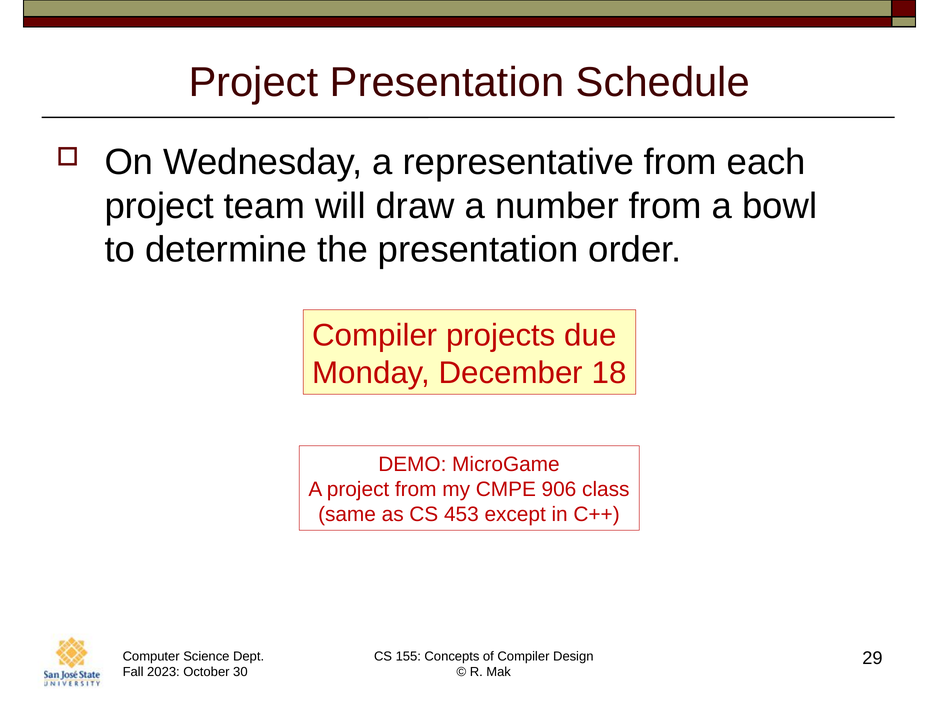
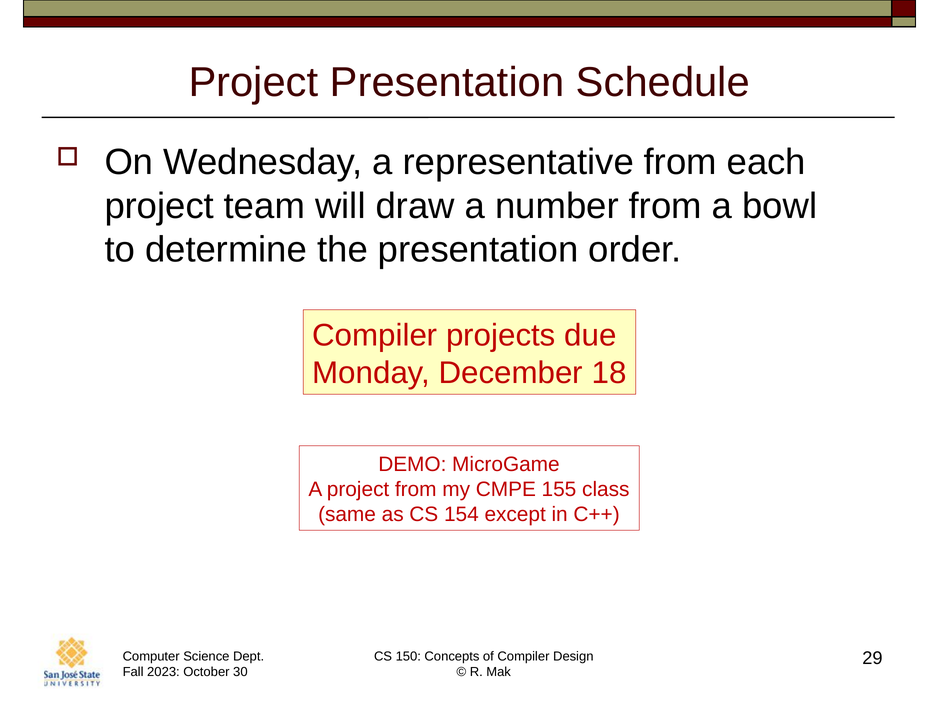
906: 906 -> 155 (559, 490)
453: 453 -> 154 (461, 515)
155: 155 -> 150 (408, 657)
